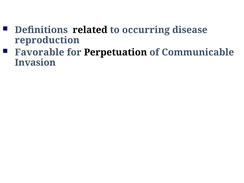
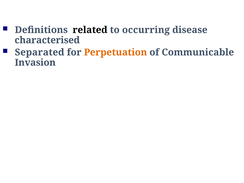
reproduction: reproduction -> characterised (47, 40)
Favorable: Favorable -> Separated (40, 52)
Perpetuation colour: black -> orange (116, 52)
